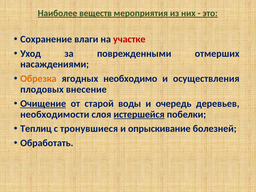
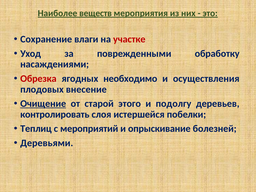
отмерших: отмерших -> обработку (217, 54)
Обрезка colour: orange -> red (38, 79)
воды: воды -> этого (130, 104)
очередь: очередь -> подолгу (174, 104)
необходимости: необходимости -> контролировать (55, 114)
истершейся underline: present -> none (139, 114)
тронувшиеся: тронувшиеся -> мероприятий (89, 129)
Обработать: Обработать -> Деревьями (47, 143)
